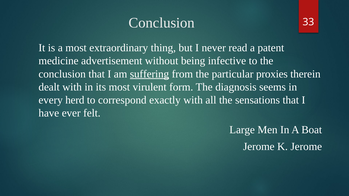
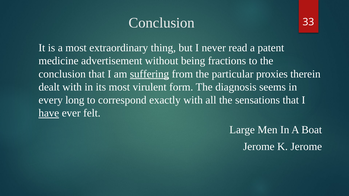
infective: infective -> fractions (227, 61)
herd: herd -> long (75, 100)
have underline: none -> present (49, 113)
